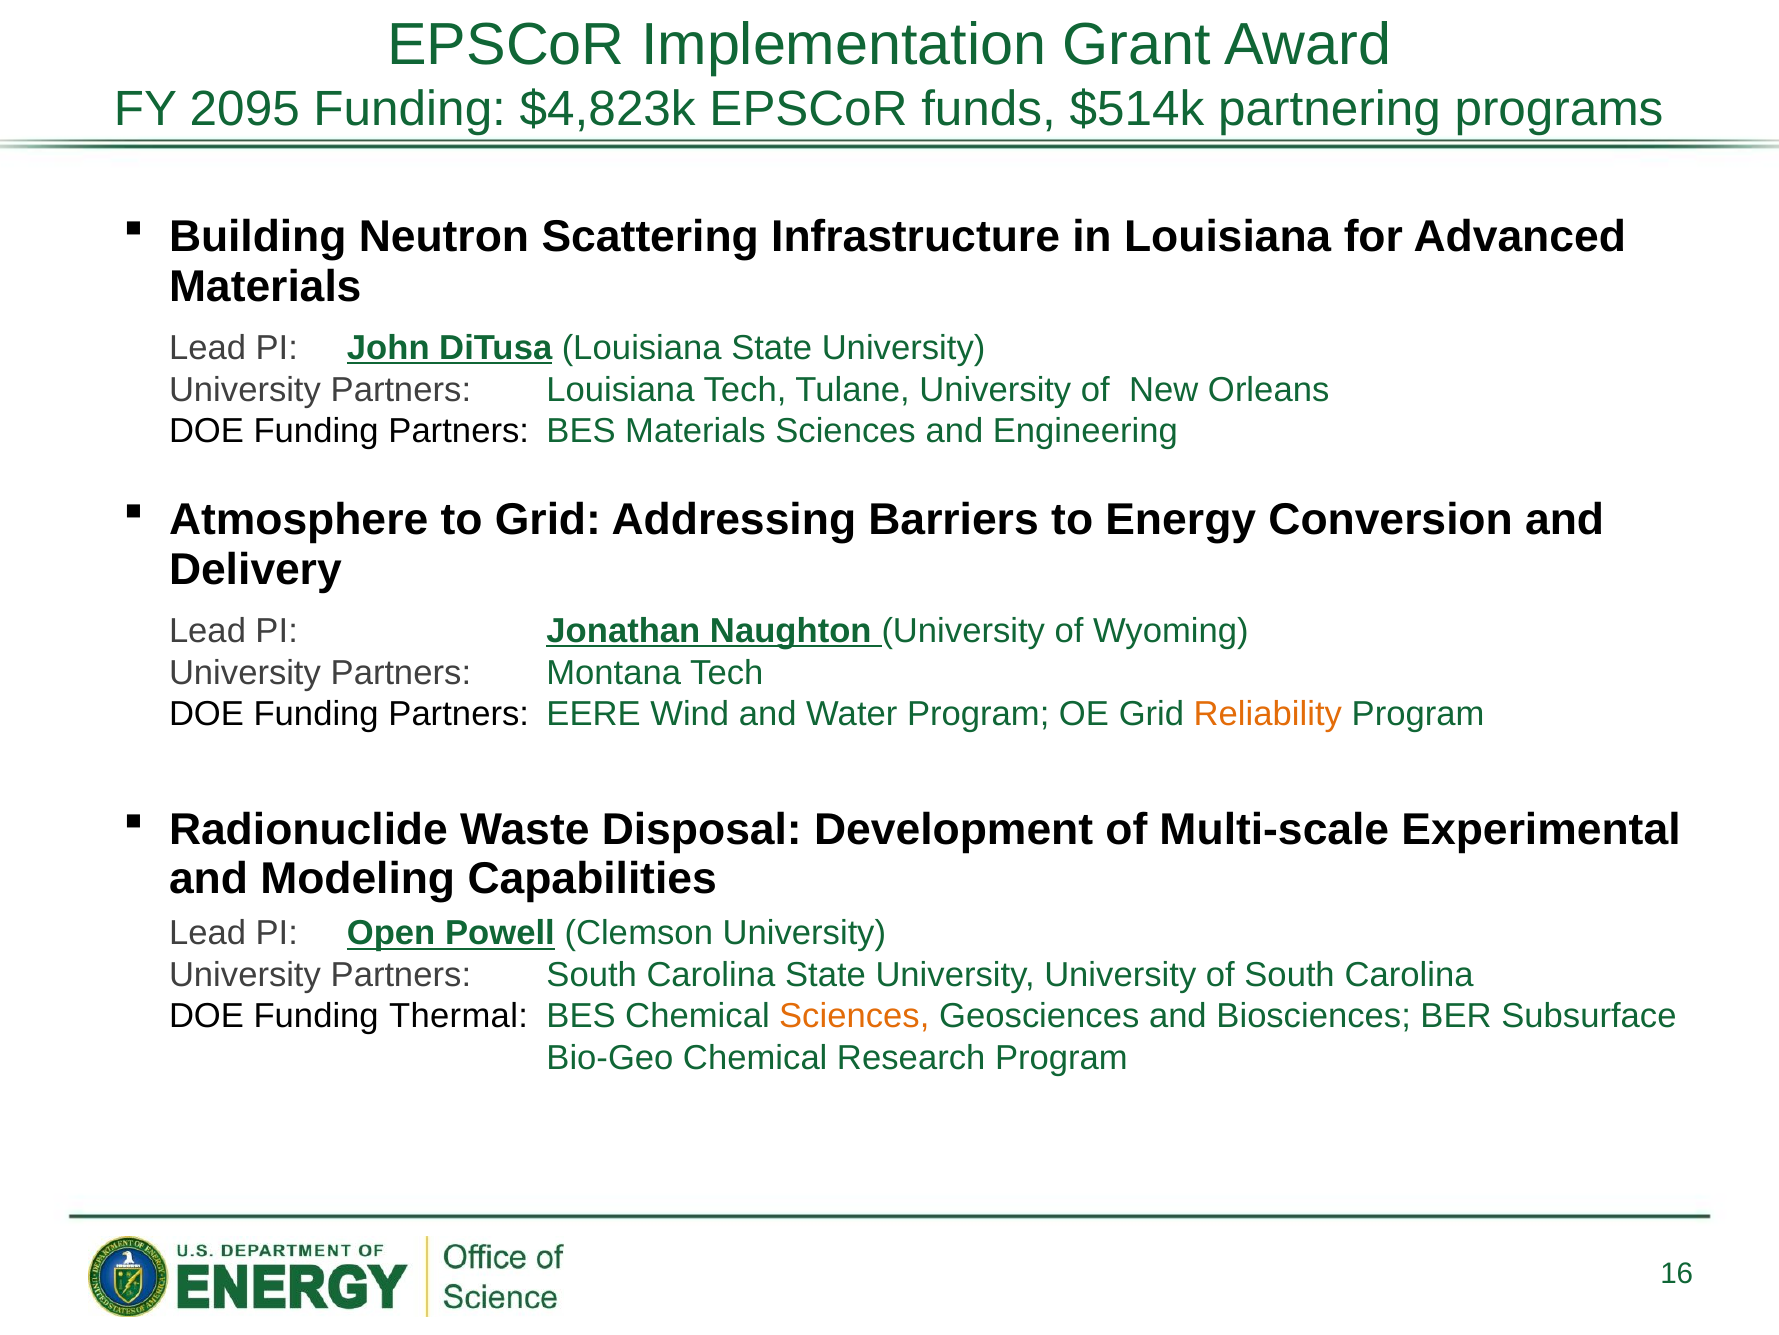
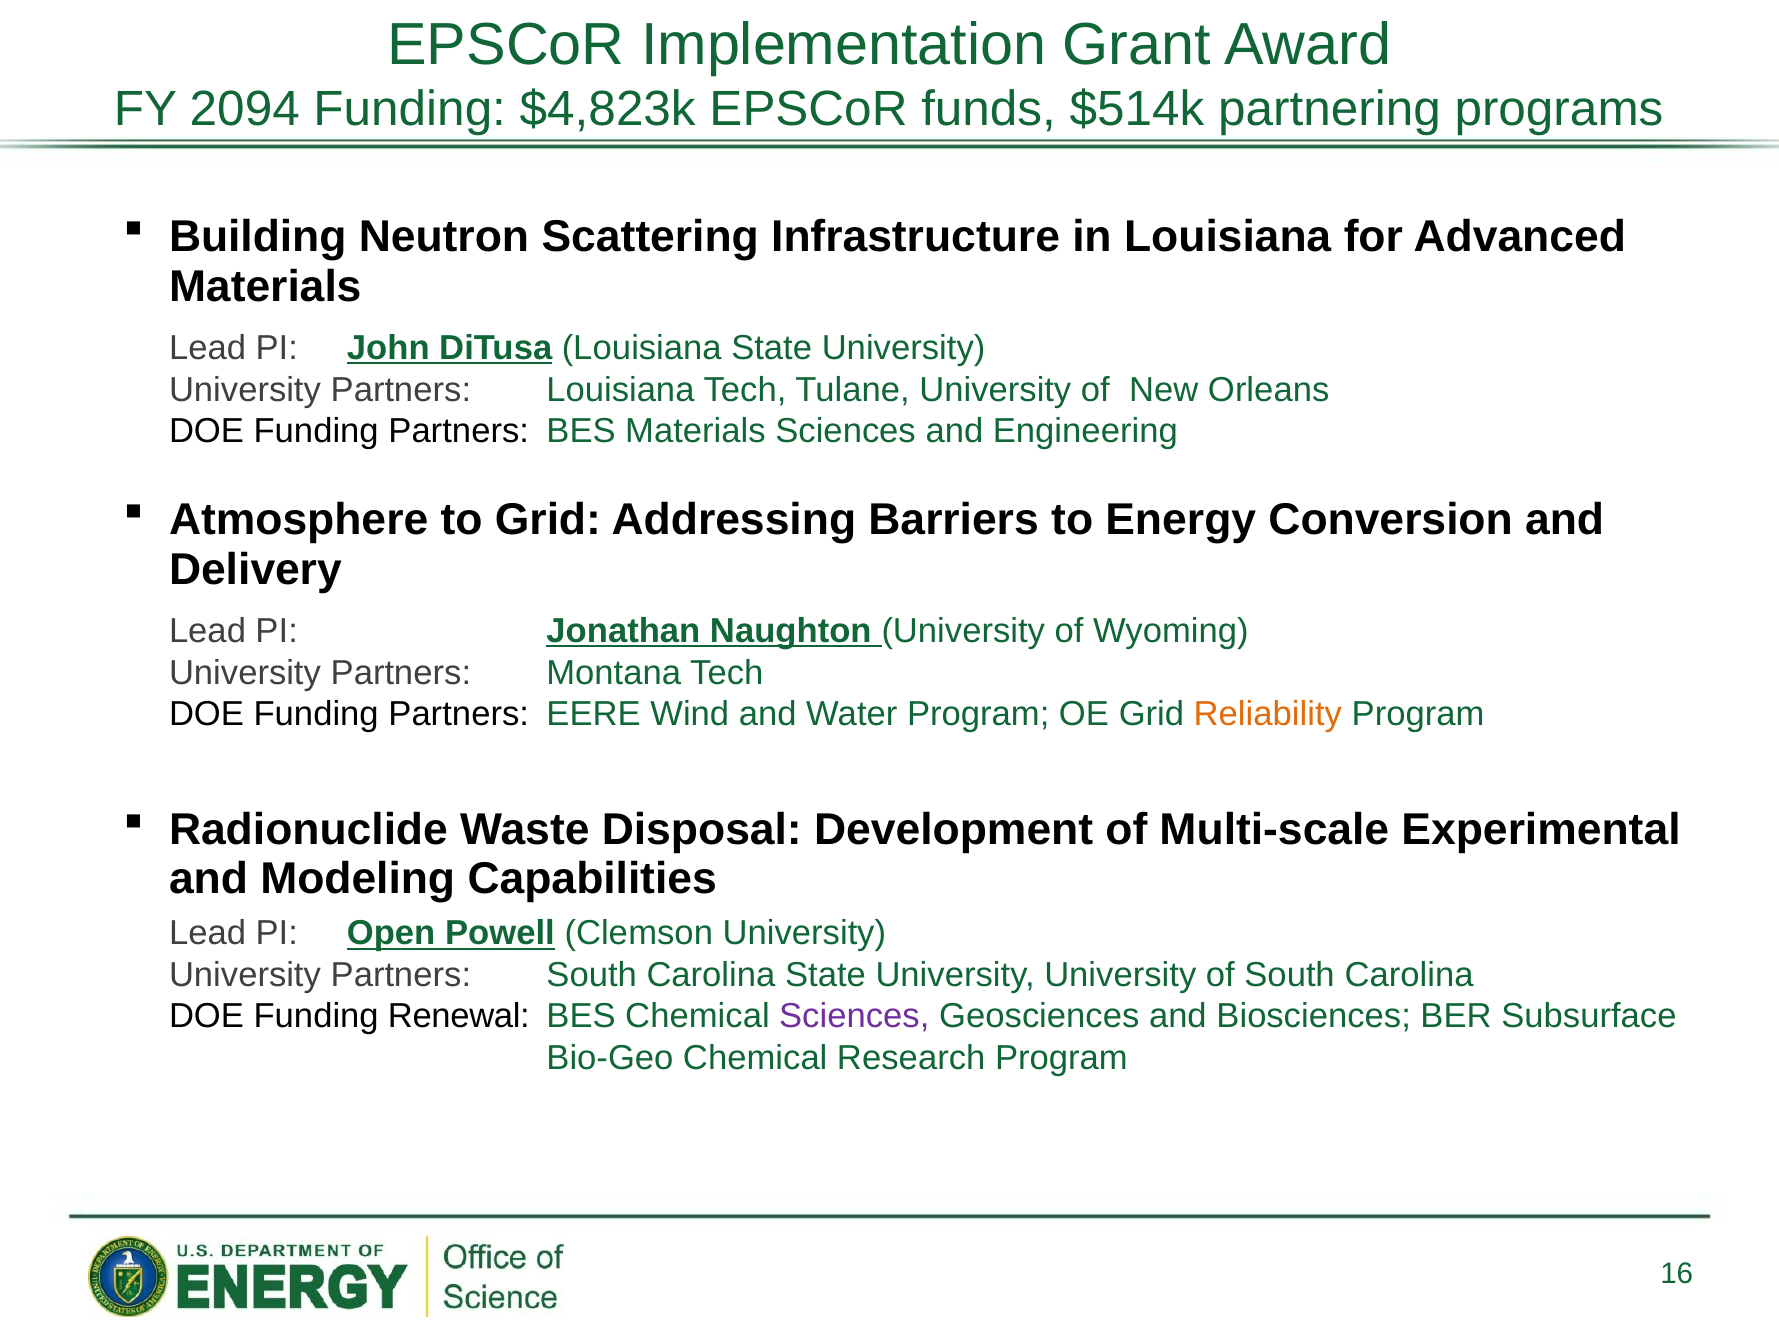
2095: 2095 -> 2094 (245, 109)
Thermal: Thermal -> Renewal (459, 1016)
Sciences colour: orange -> purple (854, 1016)
